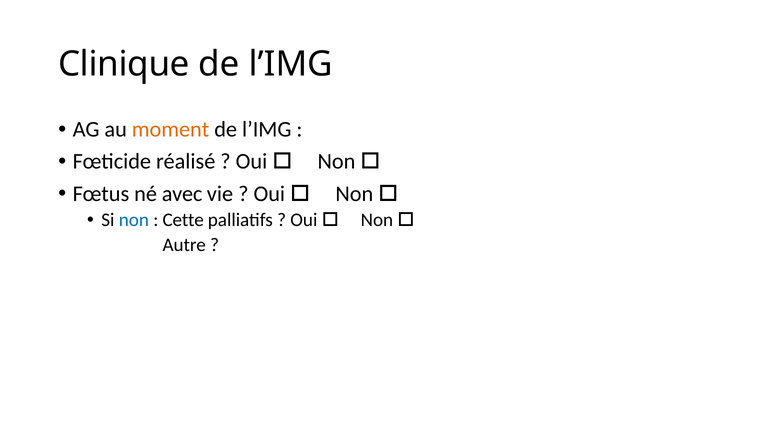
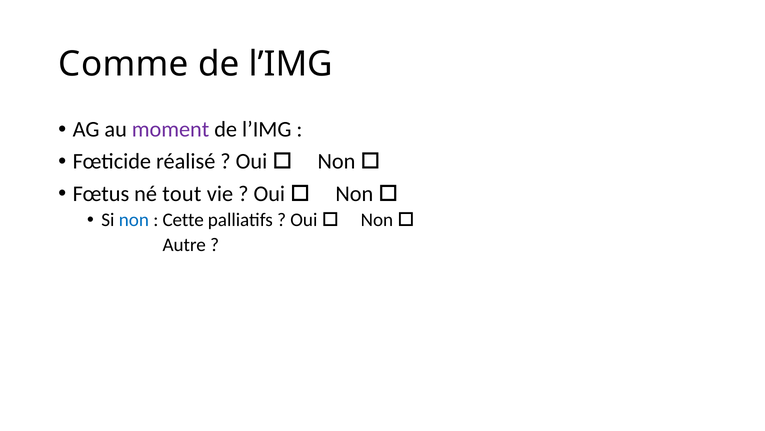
Clinique: Clinique -> Comme (124, 64)
moment colour: orange -> purple (171, 129)
avec: avec -> tout (182, 193)
